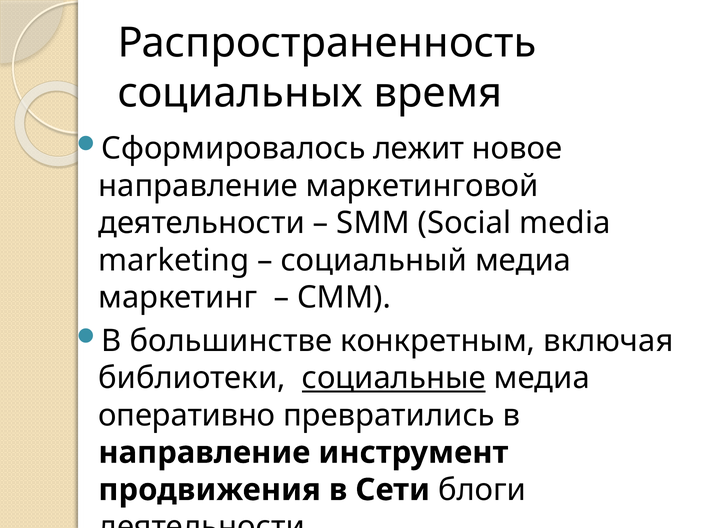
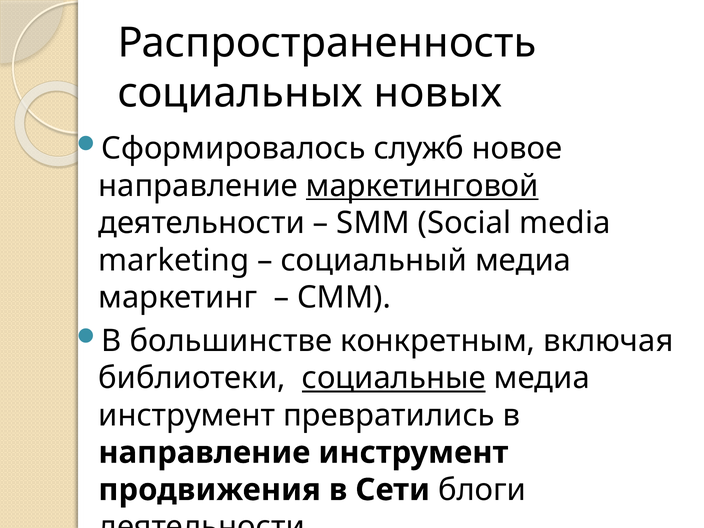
время: время -> новых (438, 93)
лежит: лежит -> служб (419, 149)
маркетинговой underline: none -> present (422, 186)
оперативно: оперативно -> инструмент (187, 415)
